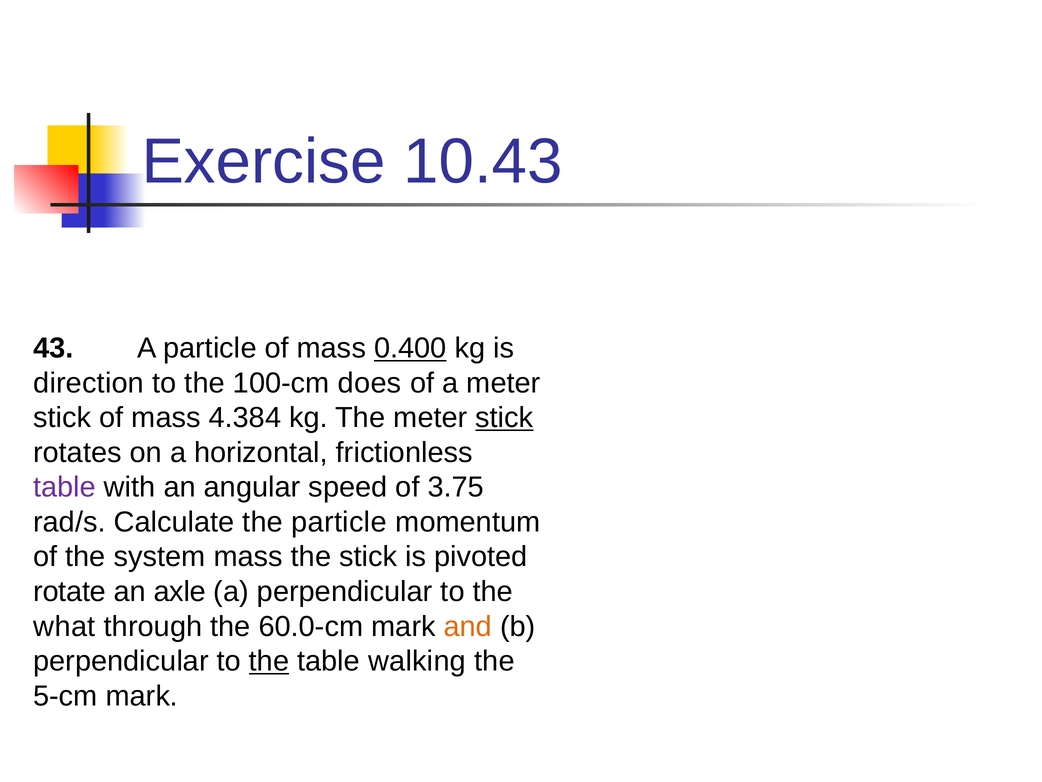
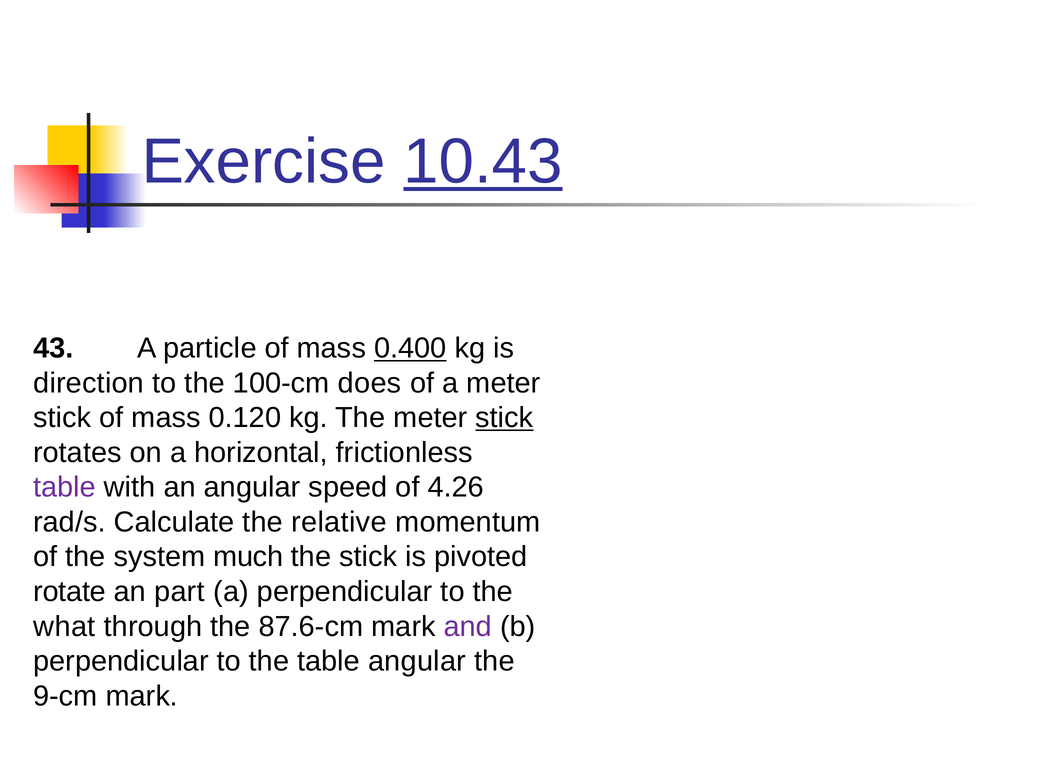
10.43 underline: none -> present (483, 162)
4.384: 4.384 -> 0.120 (245, 418)
3.75: 3.75 -> 4.26 (456, 487)
the particle: particle -> relative (339, 522)
system mass: mass -> much (248, 557)
axle: axle -> part (179, 591)
60.0-cm: 60.0-cm -> 87.6-cm (311, 626)
and colour: orange -> purple (468, 626)
the underline: present -> none (269, 661)
table walking: walking -> angular (417, 661)
5-cm: 5-cm -> 9-cm (65, 696)
